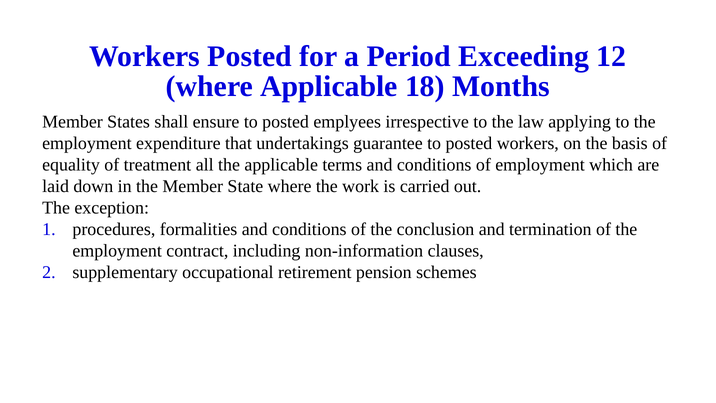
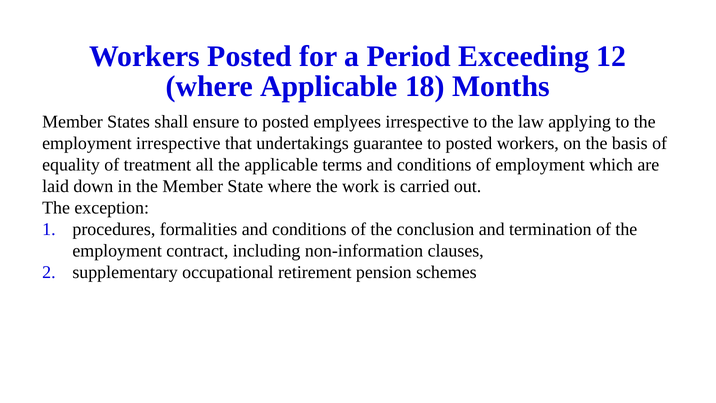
employment expenditure: expenditure -> irrespective (178, 143)
